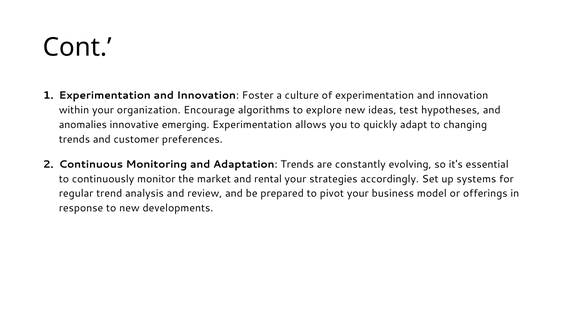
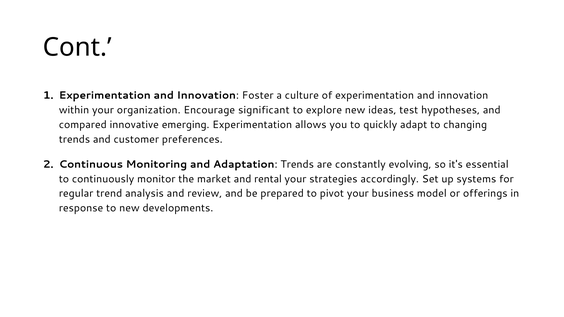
algorithms: algorithms -> significant (264, 110)
anomalies: anomalies -> compared (83, 125)
